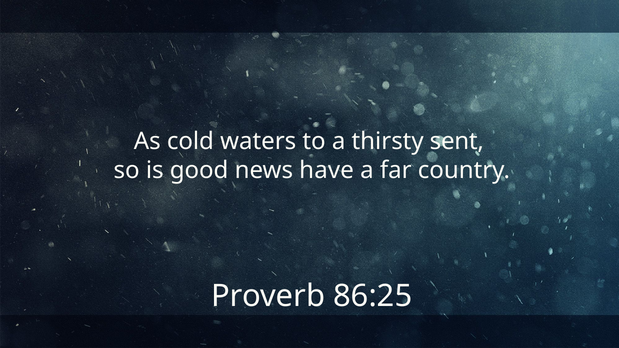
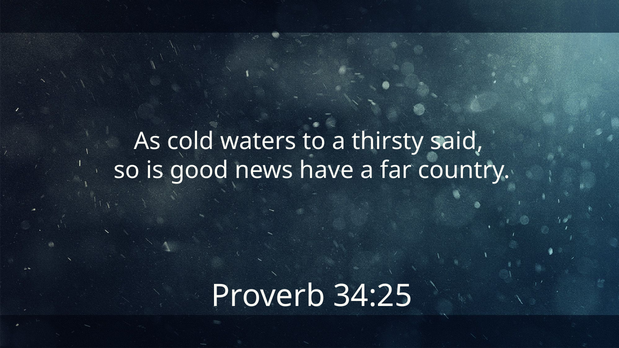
sent: sent -> said (457, 141)
86:25: 86:25 -> 34:25 (373, 296)
